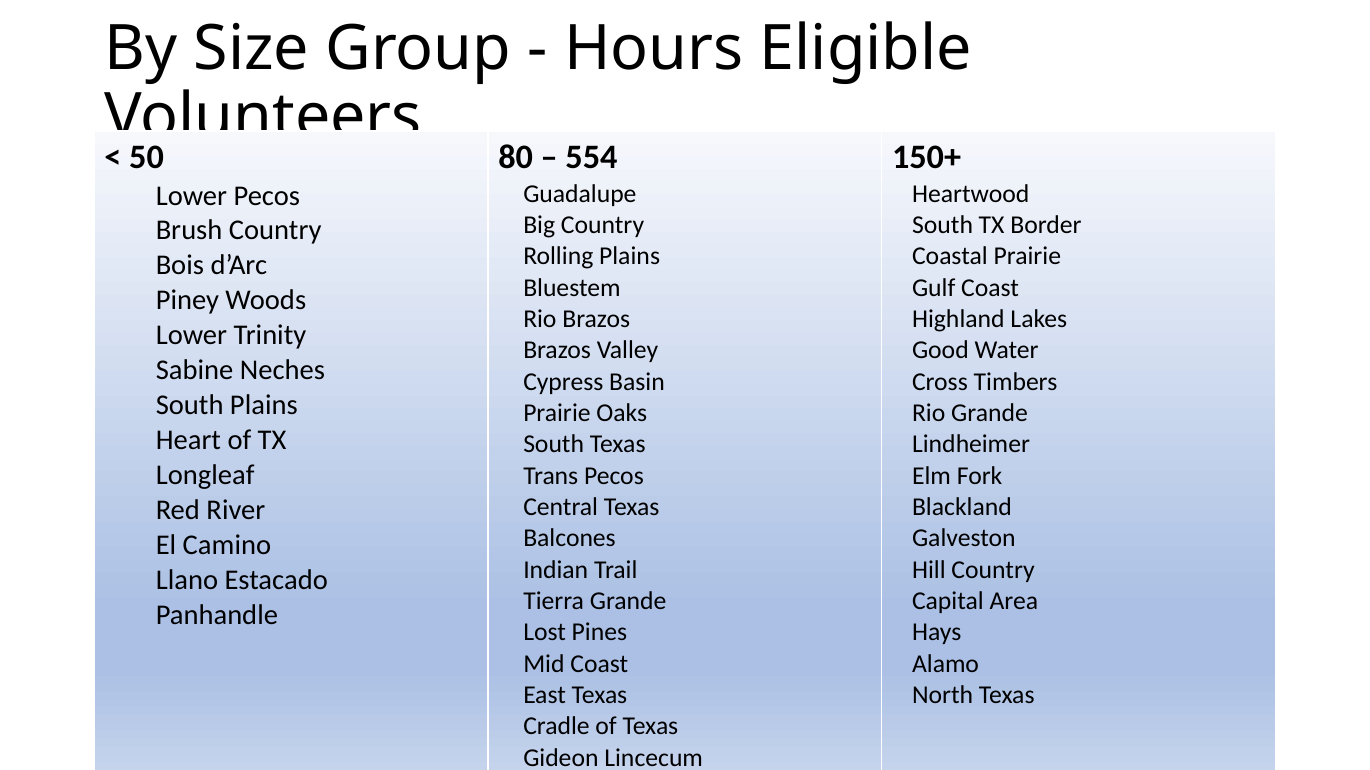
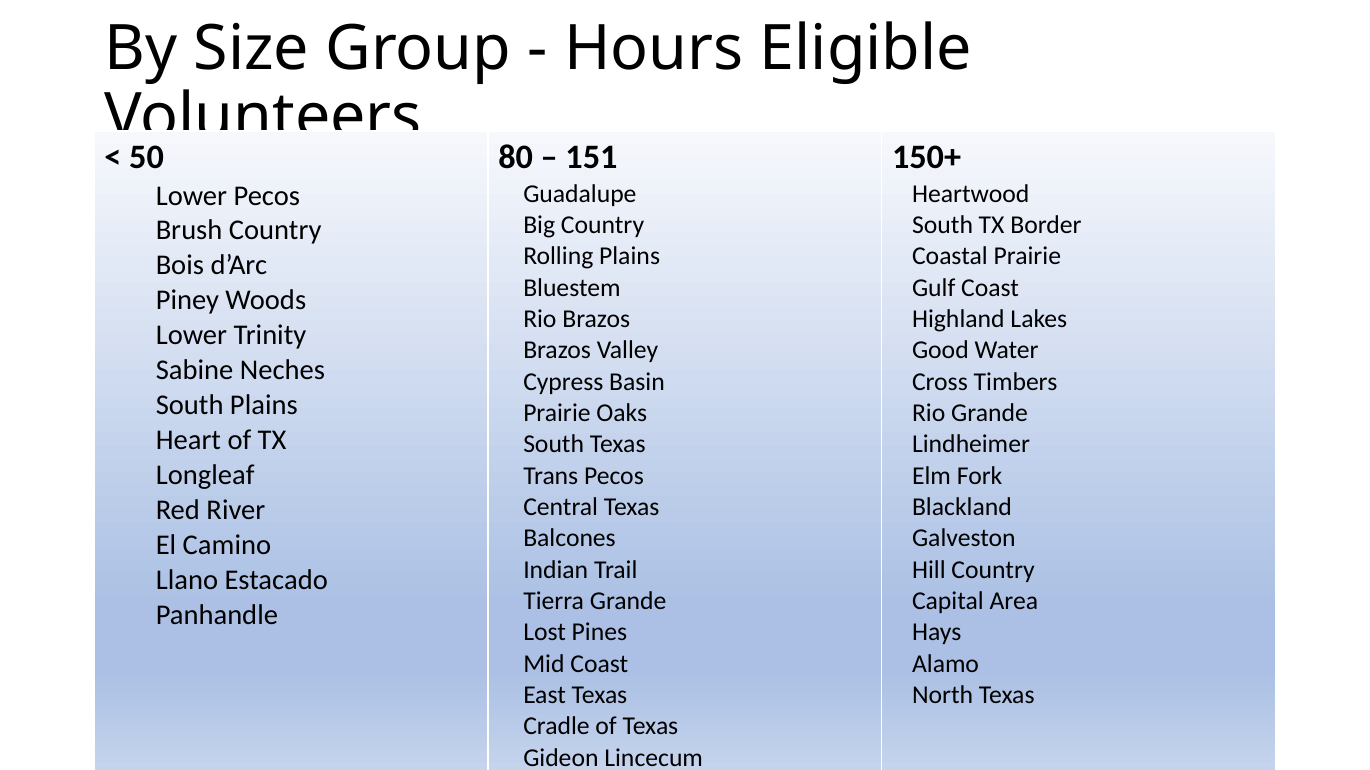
554: 554 -> 151 (591, 157)
